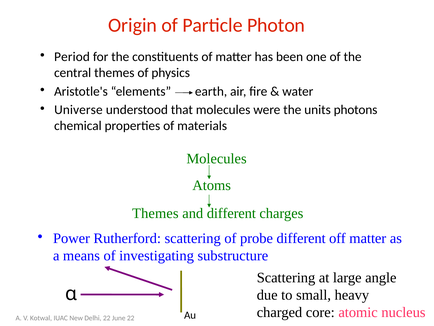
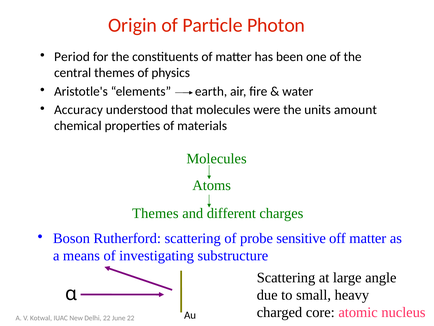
Universe: Universe -> Accuracy (78, 110)
photons: photons -> amount (355, 110)
Power: Power -> Boson (71, 238)
probe different: different -> sensitive (301, 238)
